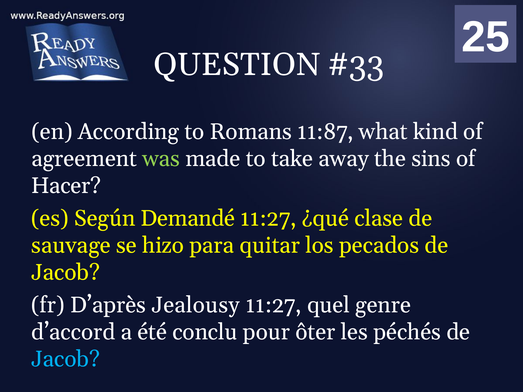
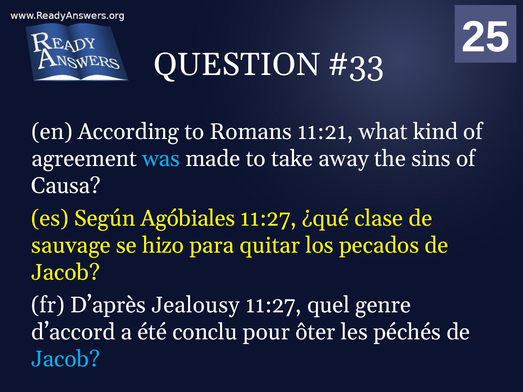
11:87: 11:87 -> 11:21 (325, 132)
was colour: light green -> light blue (161, 159)
Hacer: Hacer -> Causa (66, 186)
Demandé: Demandé -> Agóbiales (188, 219)
